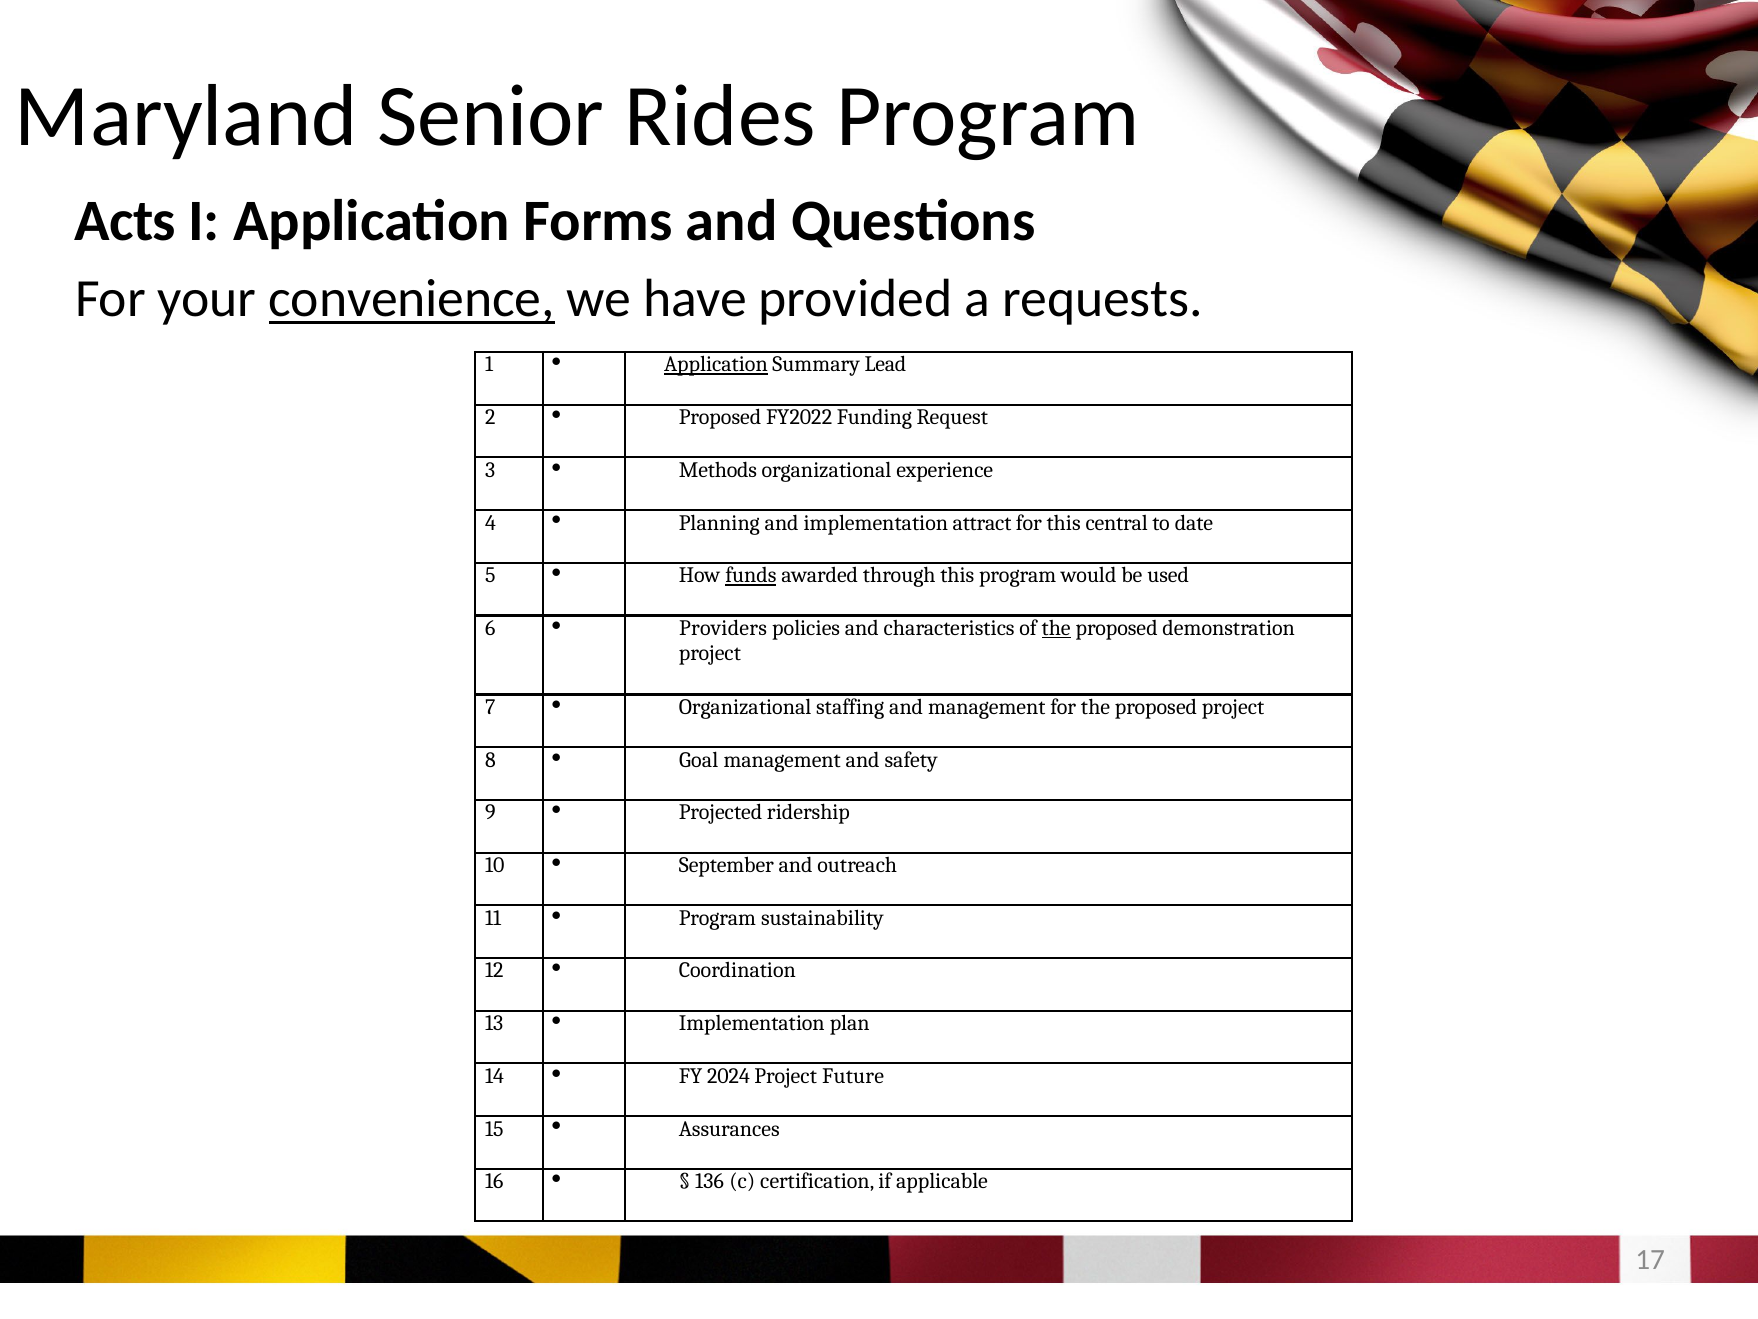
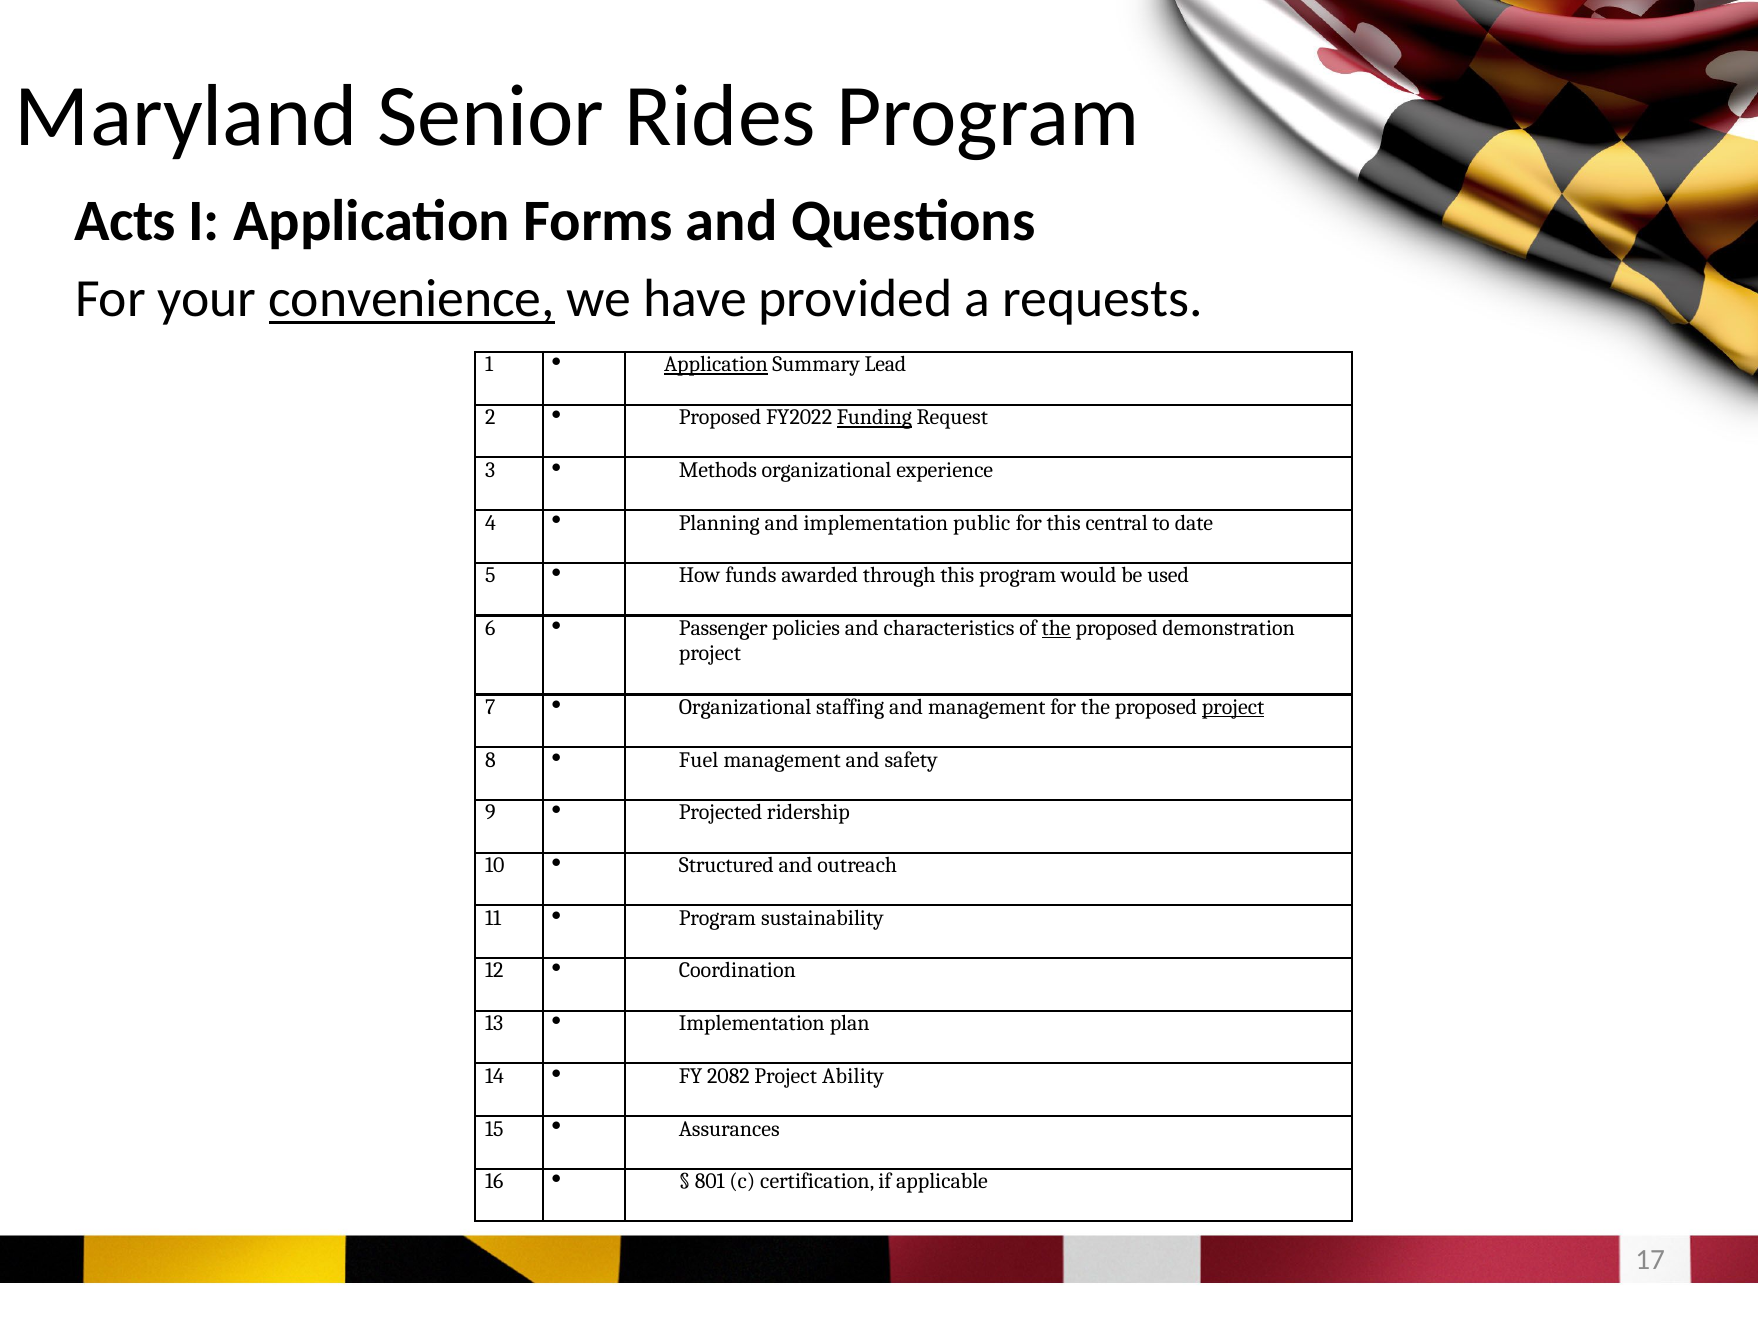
Funding underline: none -> present (874, 417)
attract: attract -> public (982, 523)
funds underline: present -> none (751, 575)
Providers: Providers -> Passenger (723, 628)
project underline: none -> present (1233, 707)
Goal: Goal -> Fuel (699, 760)
September: September -> Structured (726, 865)
2024: 2024 -> 2082 (728, 1076)
Future: Future -> Ability (853, 1076)
136: 136 -> 801 (710, 1181)
